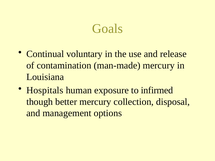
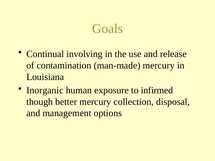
voluntary: voluntary -> involving (84, 54)
Hospitals: Hospitals -> Inorganic (45, 90)
